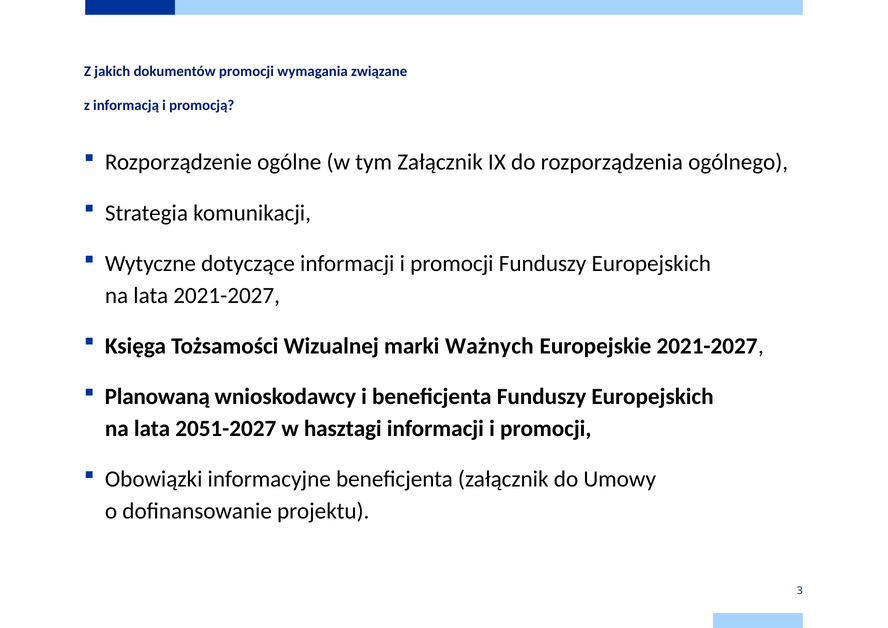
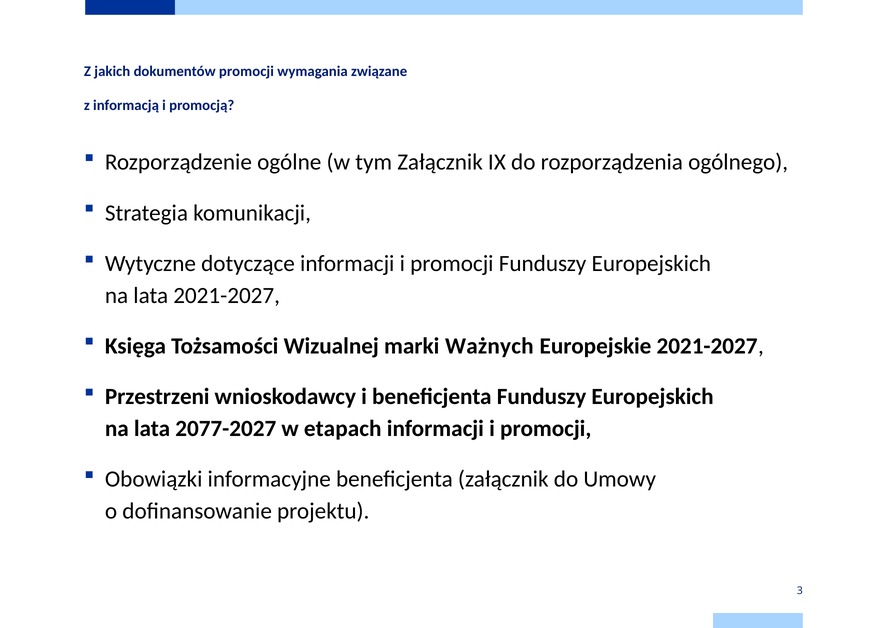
Planowaną: Planowaną -> Przestrzeni (157, 397)
2051-2027: 2051-2027 -> 2077-2027 (226, 428)
hasztagi: hasztagi -> etapach (343, 428)
